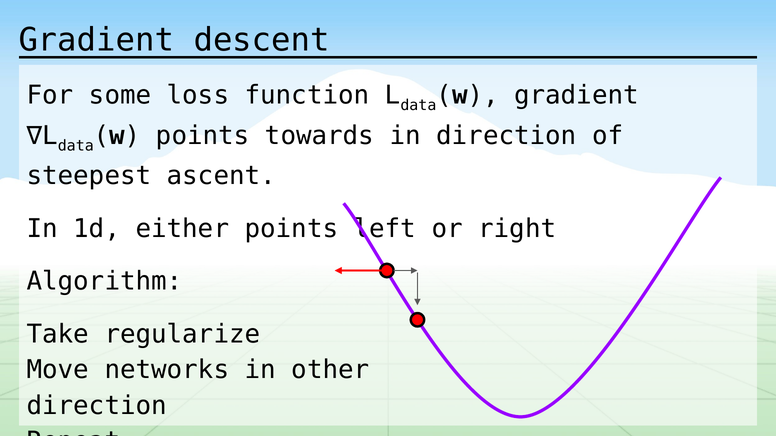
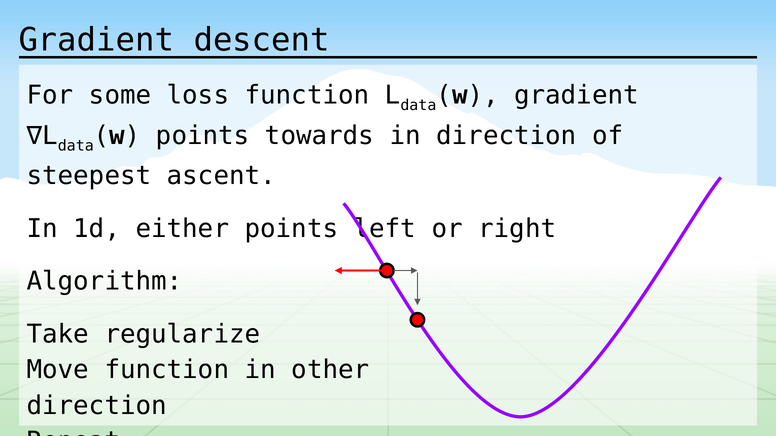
Move networks: networks -> function (167, 370)
